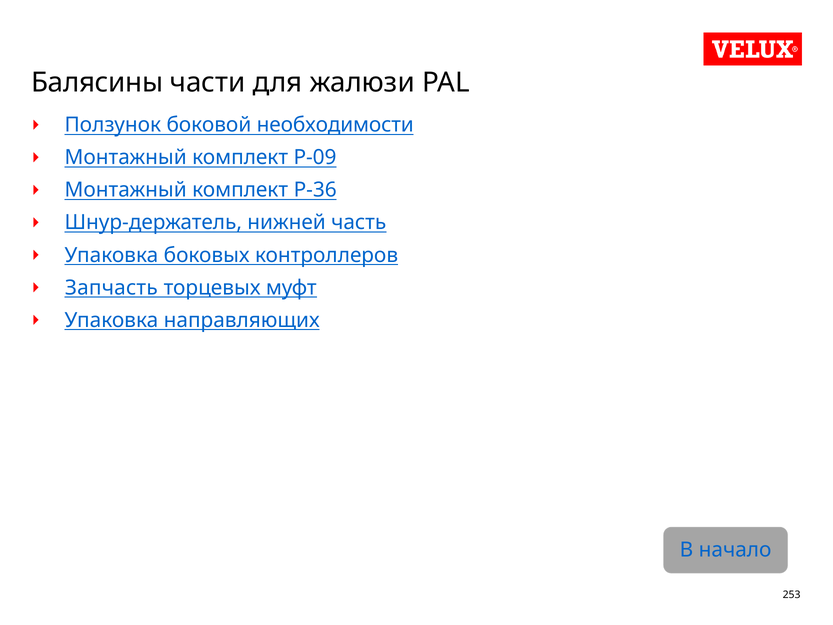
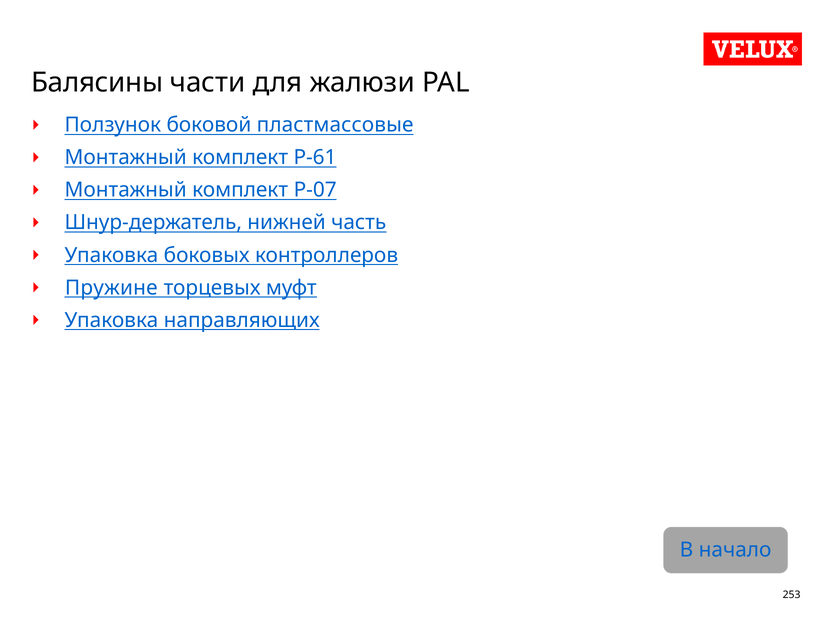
необходимости: необходимости -> пластмассовые (335, 125)
Р-09: Р-09 -> Р-61 (315, 158)
P-36: P-36 -> P-07 (315, 190)
Запчасть: Запчасть -> Пружине (111, 288)
